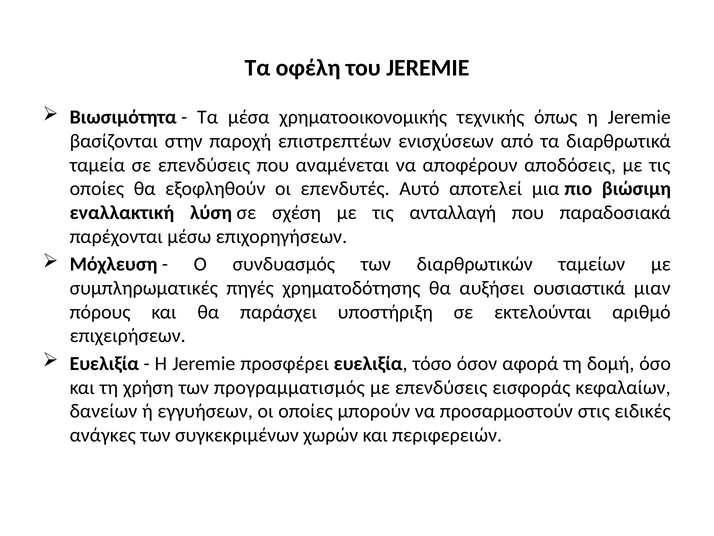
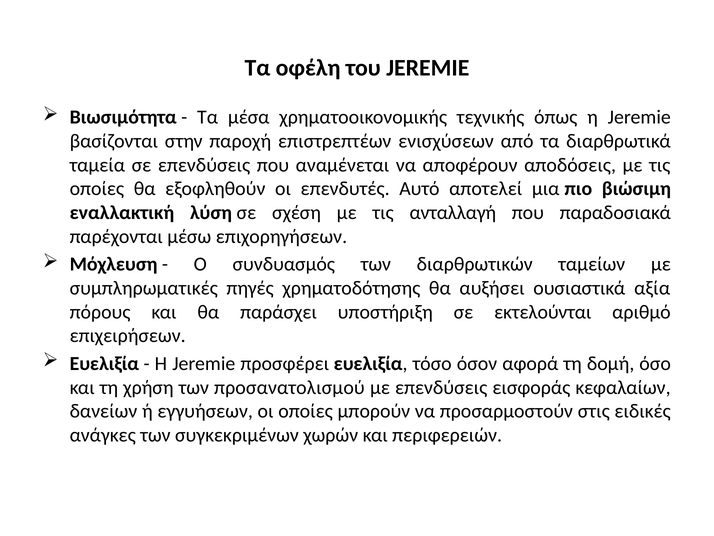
μιαν: μιαν -> αξία (652, 288)
προγραμματισμός: προγραμματισμός -> προσανατολισμού (289, 387)
